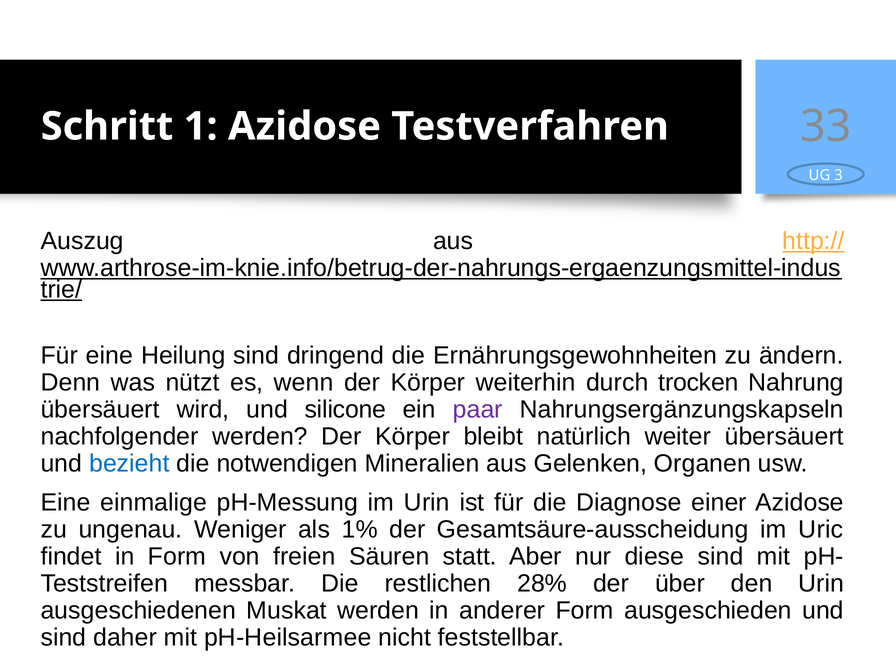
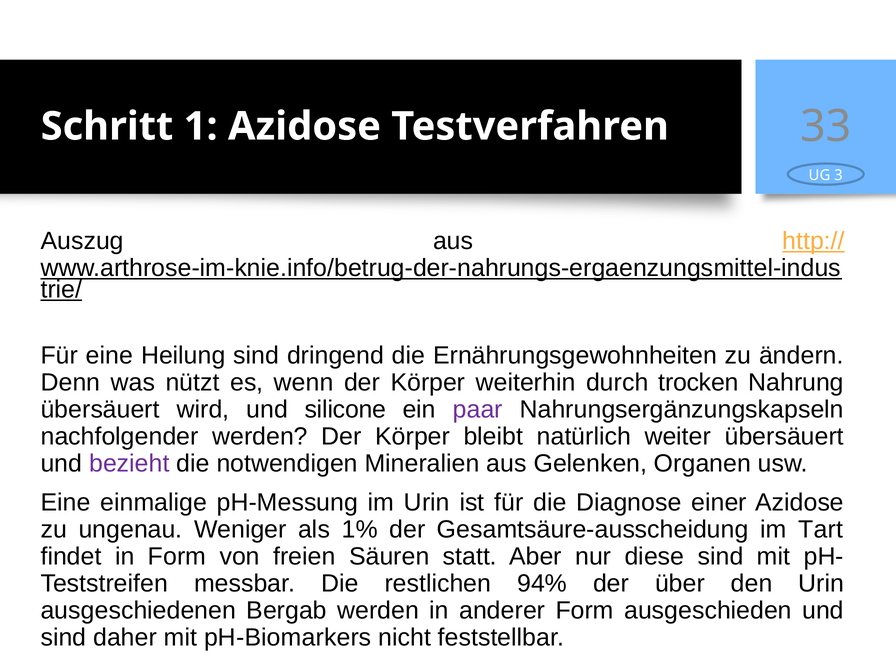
bezieht colour: blue -> purple (129, 463)
Uric: Uric -> Tart (821, 530)
28%: 28% -> 94% (542, 583)
Muskat: Muskat -> Bergab (287, 610)
pH-Heilsarmee: pH-Heilsarmee -> pH-Biomarkers (288, 637)
